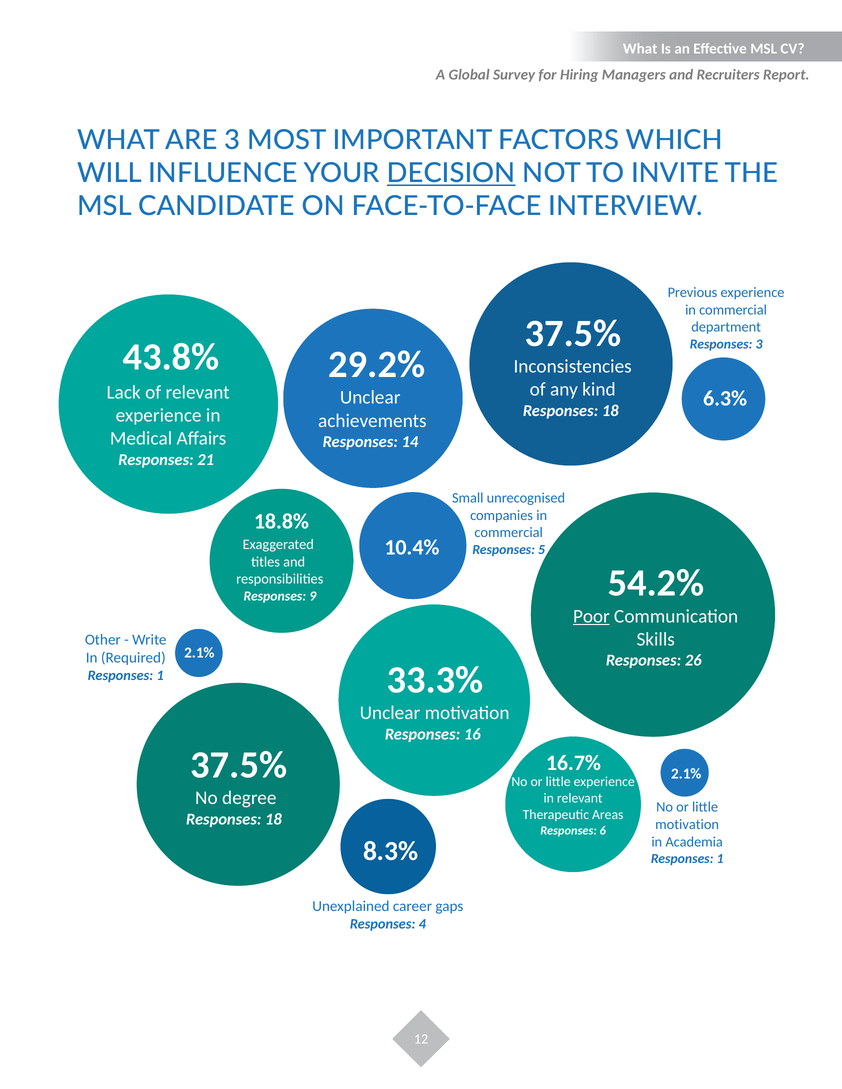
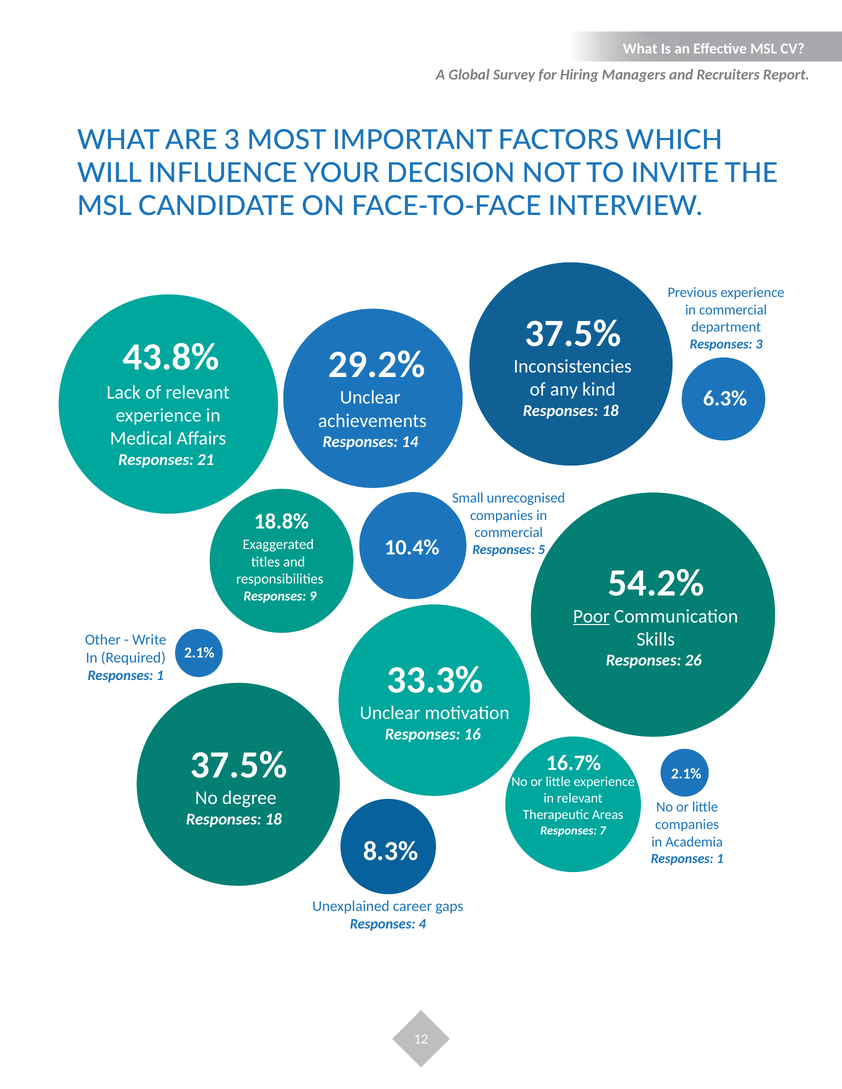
DECISION underline: present -> none (451, 173)
motivation: motivation -> companies (687, 825)
6: 6 -> 7 (603, 831)
